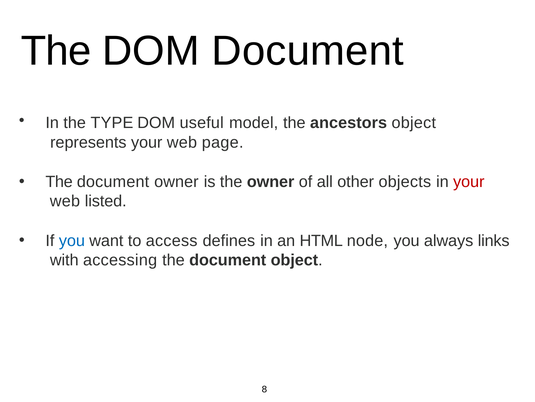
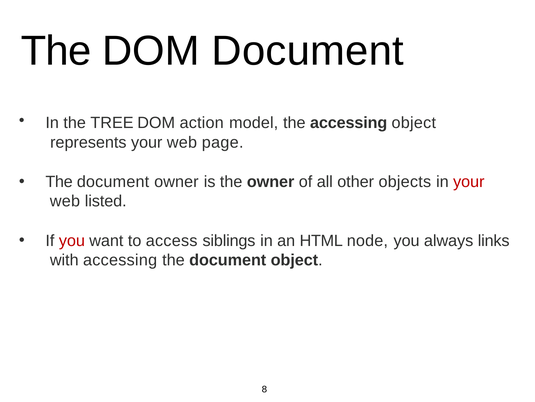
TYPE: TYPE -> TREE (112, 123)
useful: useful -> action (202, 123)
the ancestors: ancestors -> accessing (349, 123)
you colour: blue -> red (72, 240)
defines: defines -> siblings (229, 240)
